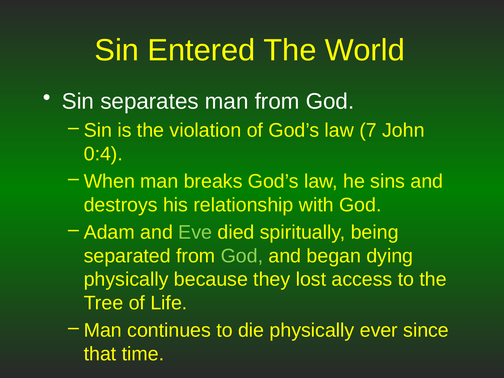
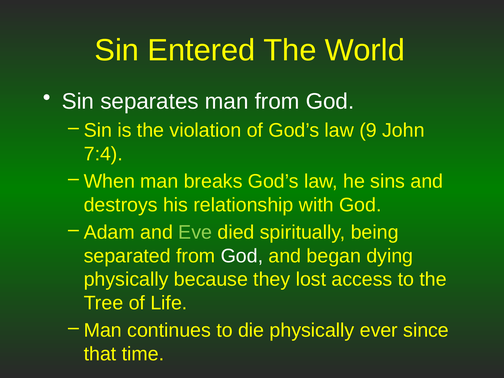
7: 7 -> 9 (368, 130)
0:4: 0:4 -> 7:4 (103, 154)
God colour: light green -> white (242, 256)
